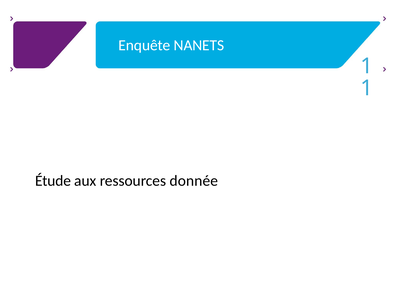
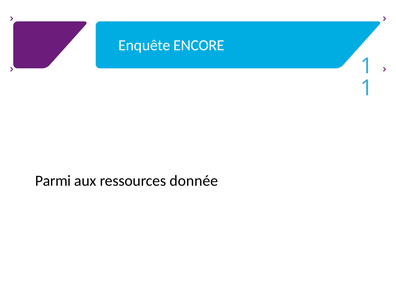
NANETS: NANETS -> ENCORE (199, 45)
Étude: Étude -> Parmi (53, 181)
